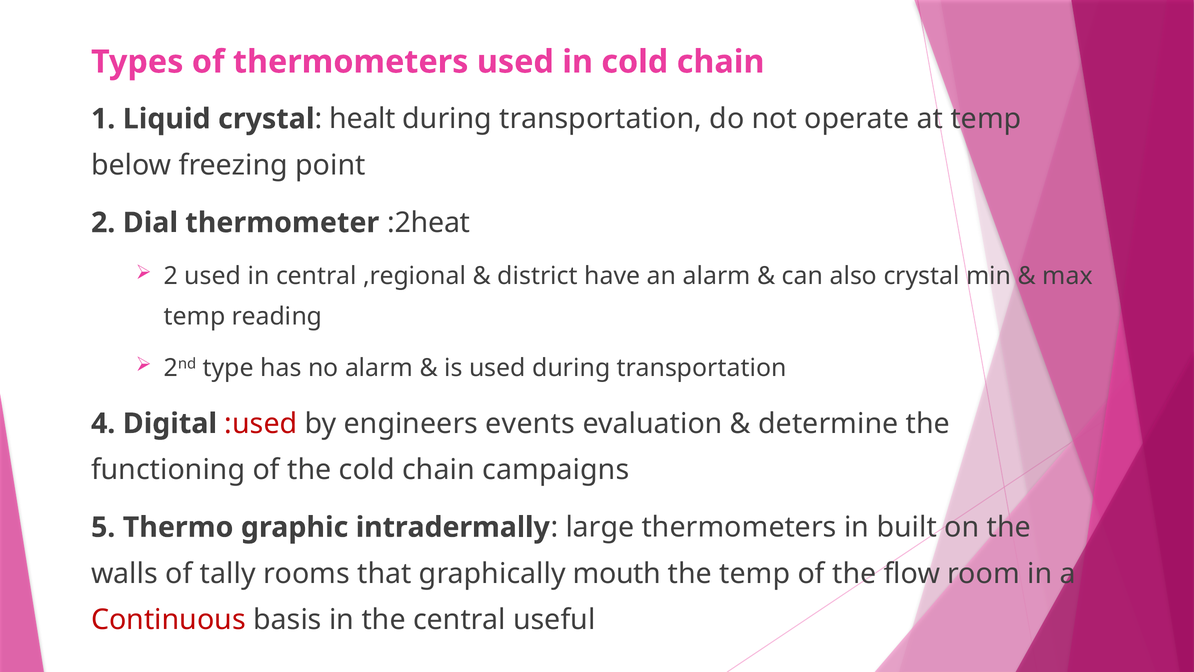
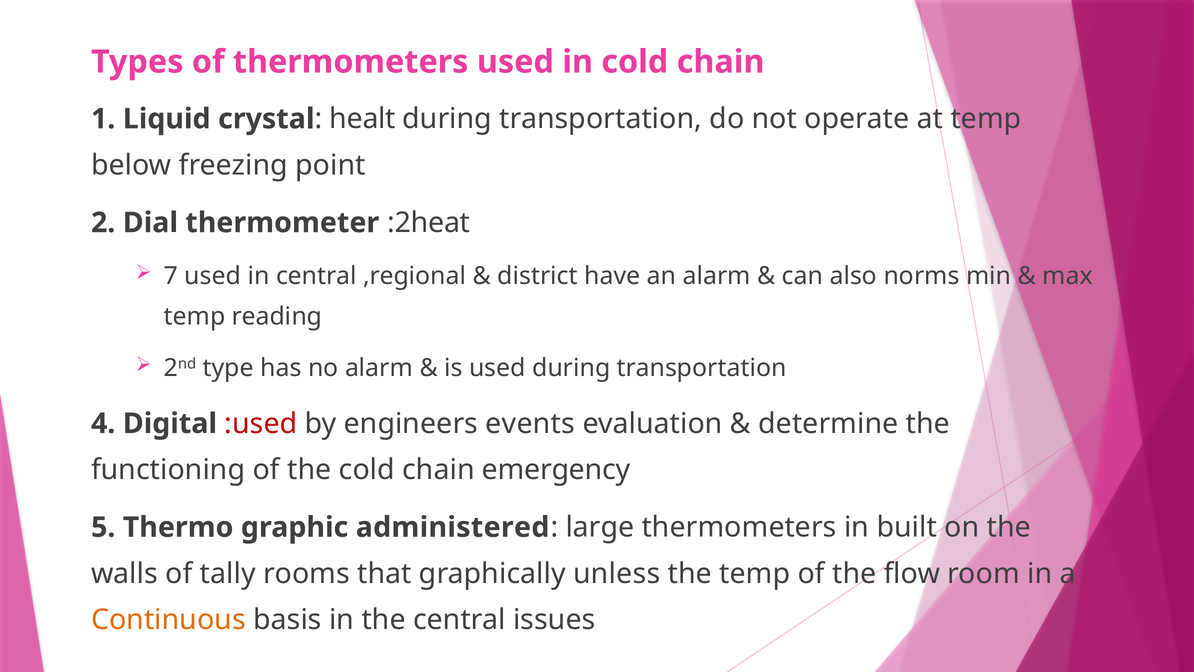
2: 2 -> 7 (171, 276)
also crystal: crystal -> norms (922, 276)
campaigns: campaigns -> emergency (556, 470)
intradermally: intradermally -> administered (453, 527)
mouth: mouth -> unless (617, 573)
Continuous colour: red -> orange (168, 620)
useful: useful -> issues (554, 620)
